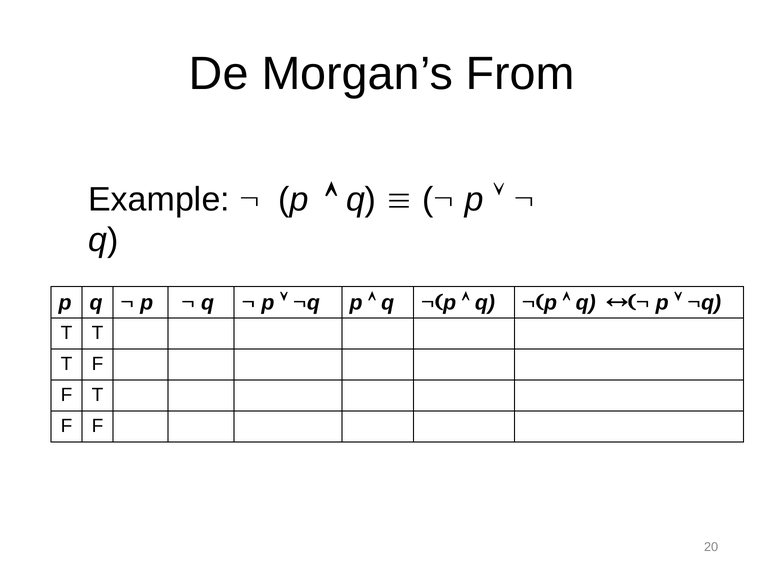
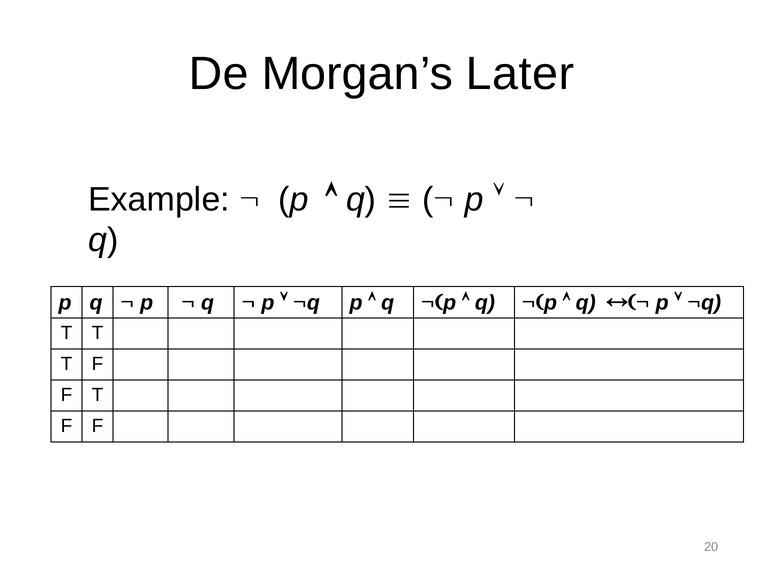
From: From -> Later (520, 74)
